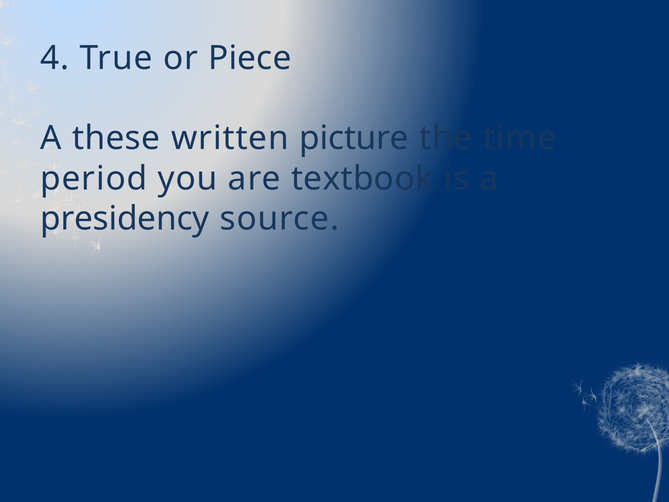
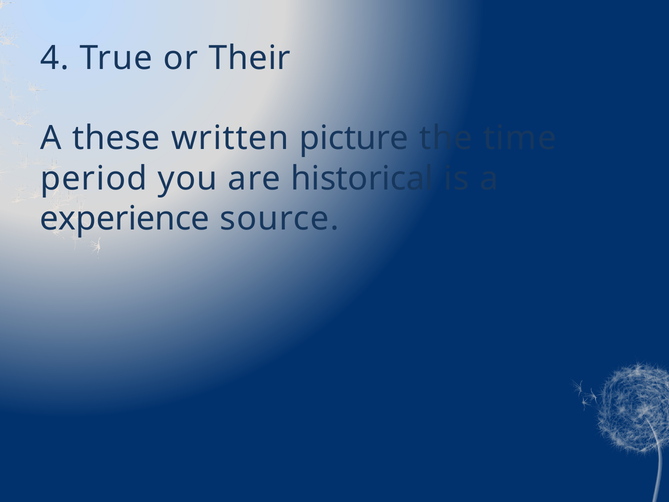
Piece: Piece -> Their (250, 58)
textbook: textbook -> historical (362, 178)
presidency: presidency -> experience (125, 219)
